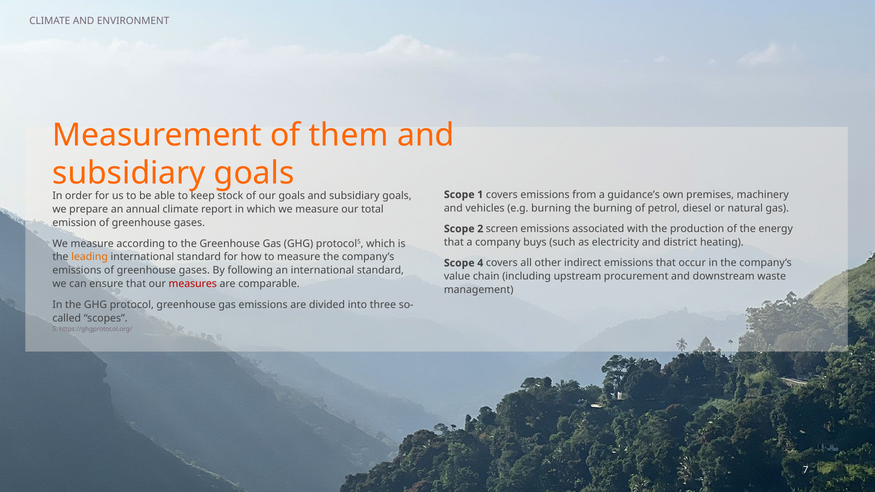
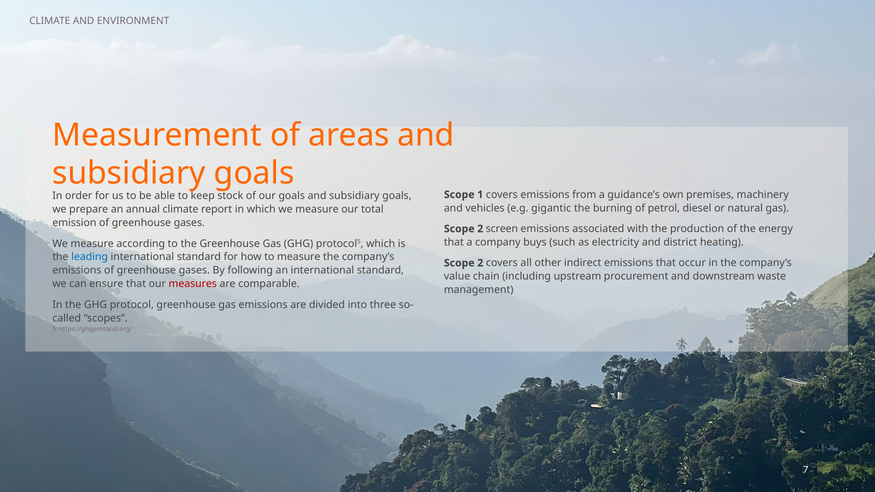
them: them -> areas (349, 135)
e.g burning: burning -> gigantic (551, 208)
leading colour: orange -> blue (90, 257)
4: 4 -> 2 (480, 263)
